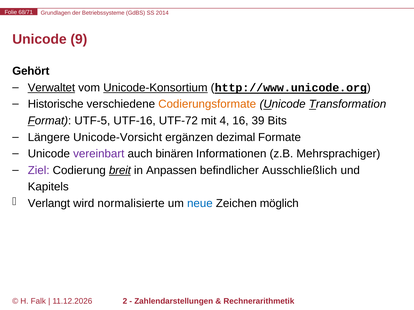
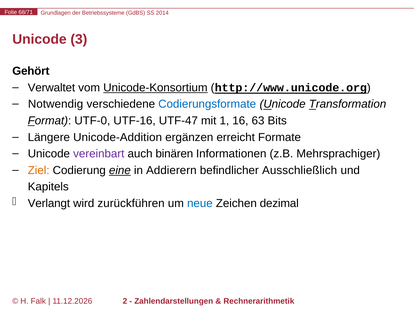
9: 9 -> 3 (79, 39)
Verwaltet underline: present -> none (51, 88)
Historische: Historische -> Notwendig (56, 104)
Codierungsformate colour: orange -> blue (207, 104)
UTF-5: UTF-5 -> UTF-0 (92, 121)
UTF-72: UTF-72 -> UTF-47 (178, 121)
4: 4 -> 1 (224, 121)
39: 39 -> 63 (258, 121)
Unicode-Vorsicht: Unicode-Vorsicht -> Unicode-Addition (118, 137)
dezimal: dezimal -> erreicht (236, 137)
Ziel colour: purple -> orange (39, 171)
breit: breit -> eine (120, 171)
Anpassen: Anpassen -> Addierern (171, 171)
normalisierte: normalisierte -> zurückführen (131, 204)
möglich: möglich -> dezimal (279, 204)
